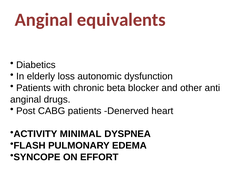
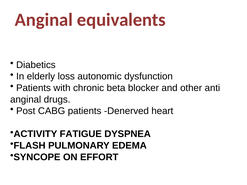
MINIMAL: MINIMAL -> FATIGUE (81, 134)
